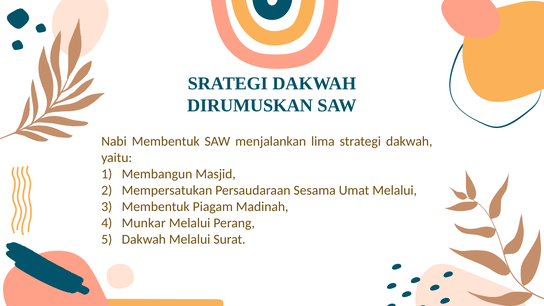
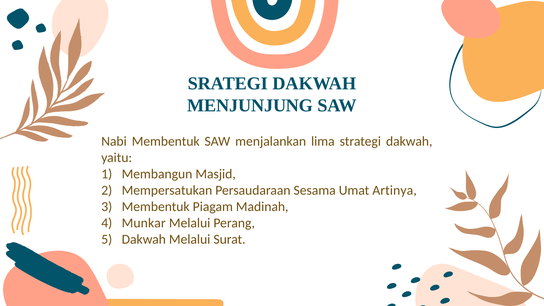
DIRUMUSKAN: DIRUMUSKAN -> MENJUNJUNG (250, 105)
Umat Melalui: Melalui -> Artinya (395, 190)
